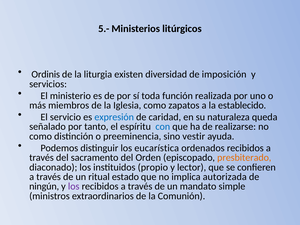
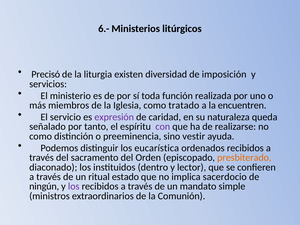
5.-: 5.- -> 6.- (104, 29)
Ordinis: Ordinis -> Precisó (46, 74)
zapatos: zapatos -> tratado (184, 105)
establecido: establecido -> encuentren (242, 105)
expresión colour: blue -> purple (114, 117)
con colour: blue -> purple (163, 127)
propio: propio -> dentro (153, 167)
autorizada: autorizada -> sacerdocio (225, 177)
